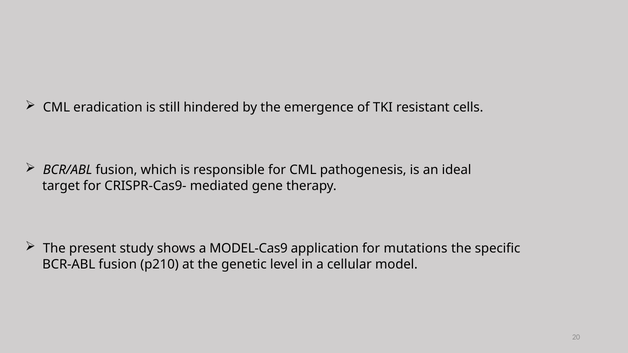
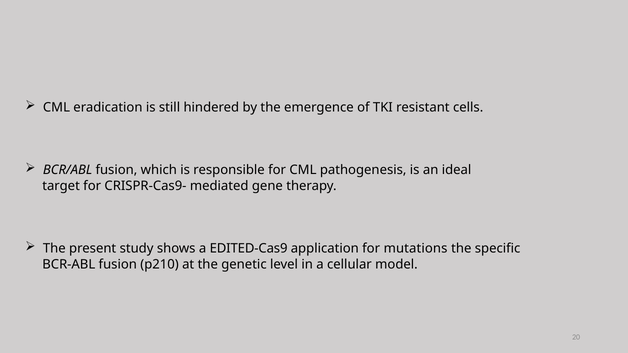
MODEL-Cas9: MODEL-Cas9 -> EDITED-Cas9 (249, 249)
